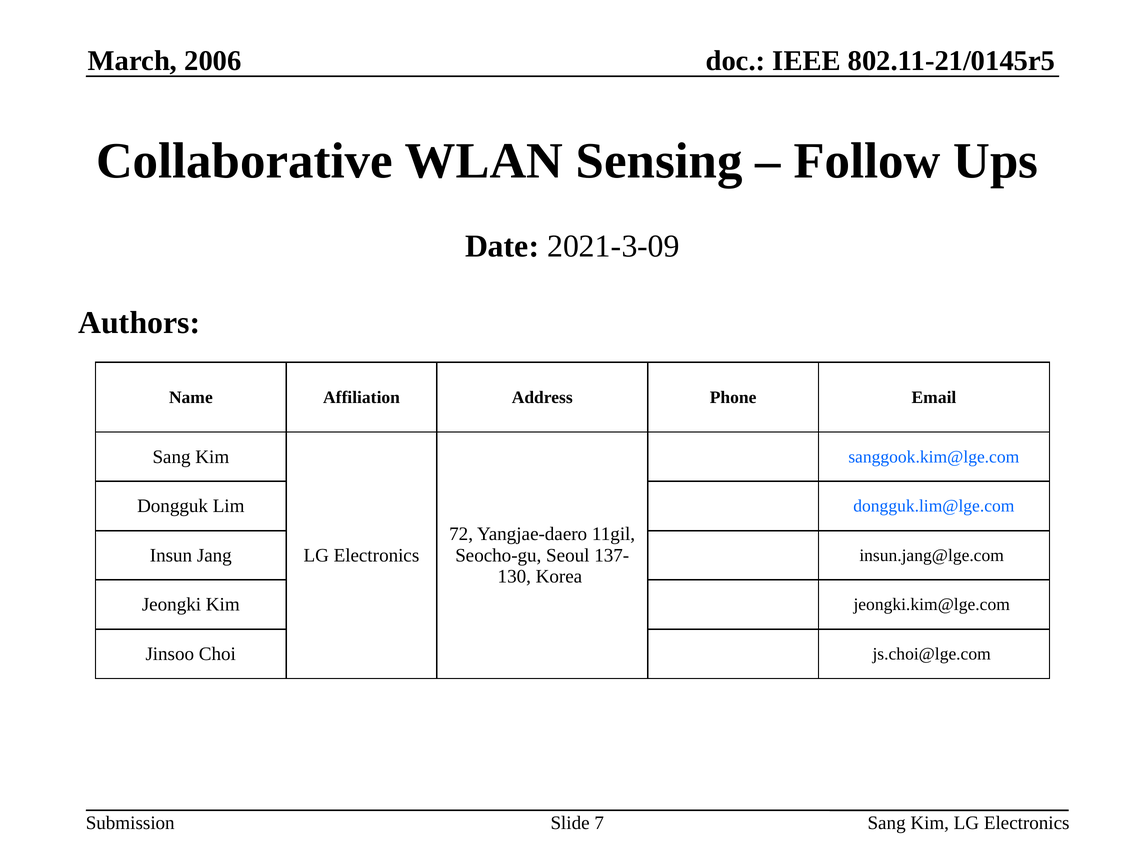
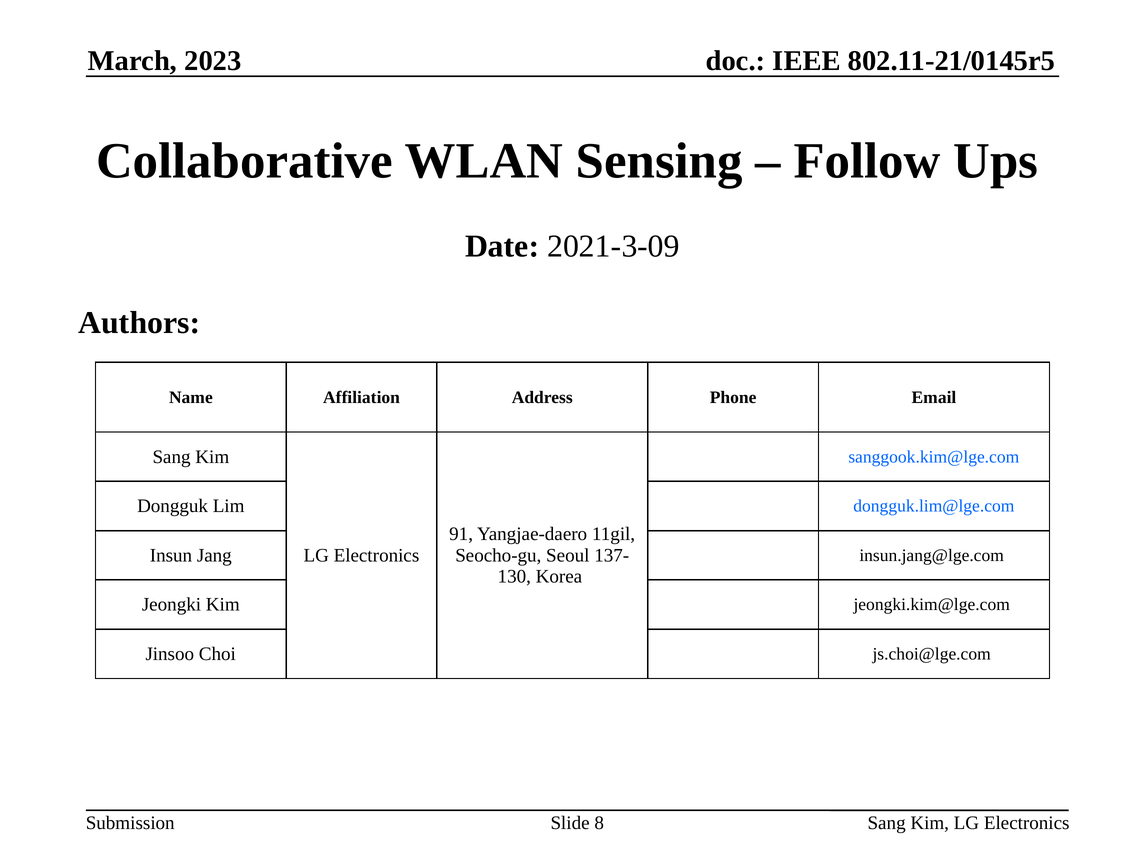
2006: 2006 -> 2023 (213, 61)
72: 72 -> 91 (461, 535)
7: 7 -> 8 (599, 824)
